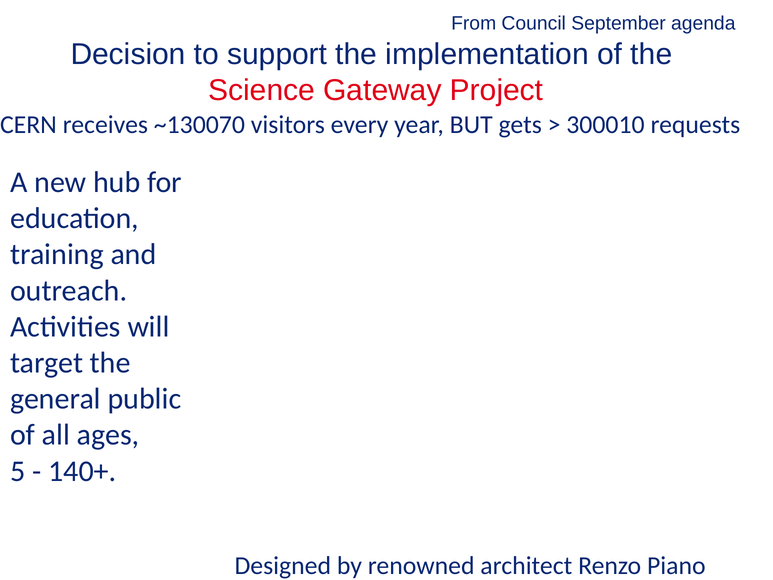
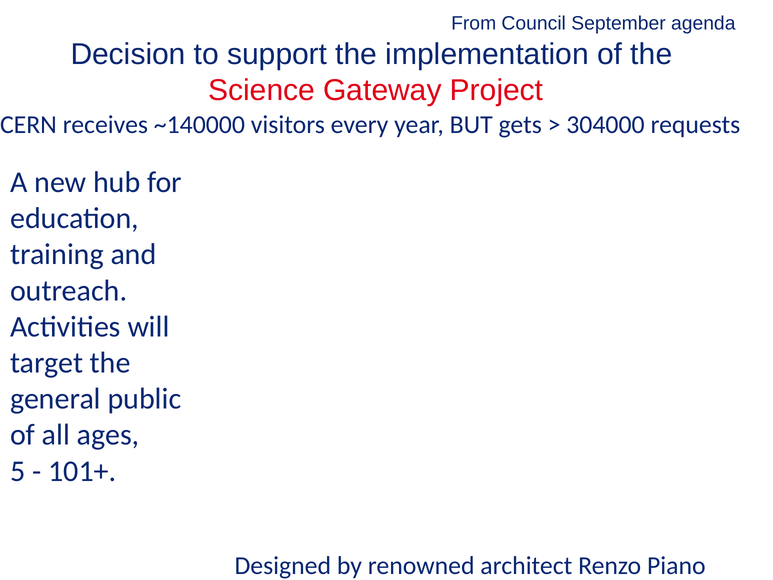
~130070: ~130070 -> ~140000 (199, 124)
300010: 300010 -> 304000 (605, 124)
140+: 140+ -> 101+ (82, 471)
